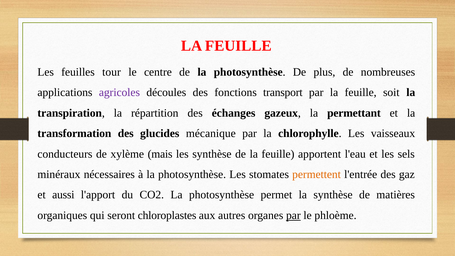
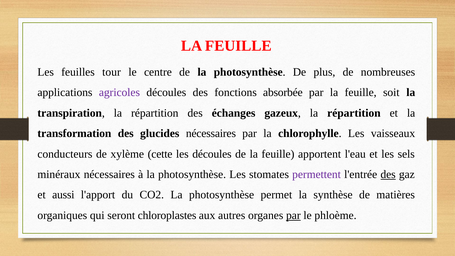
transport: transport -> absorbée (283, 92)
gazeux la permettant: permettant -> répartition (354, 113)
glucides mécanique: mécanique -> nécessaires (211, 133)
mais: mais -> cette (160, 154)
les synthèse: synthèse -> découles (212, 154)
permettent colour: orange -> purple (317, 174)
des underline: none -> present (388, 174)
